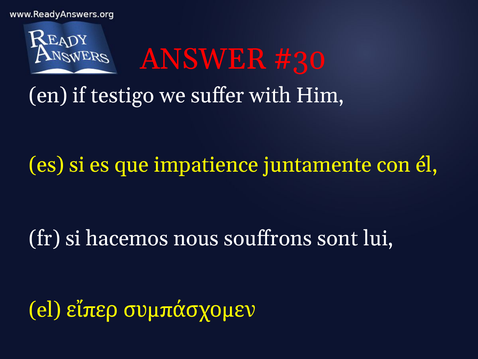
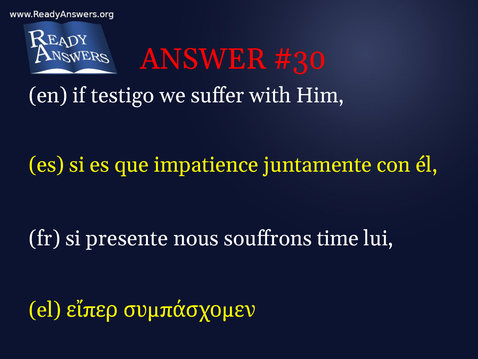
hacemos: hacemos -> presente (127, 238)
sont: sont -> time (338, 238)
